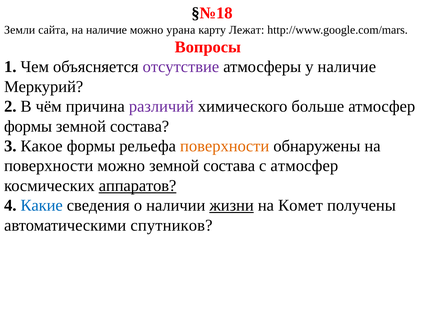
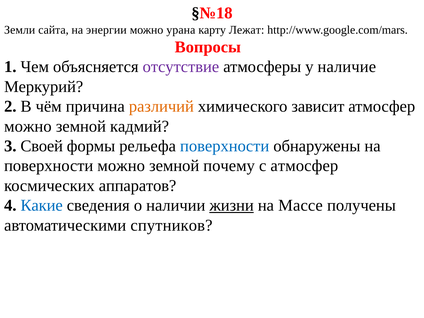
на наличие: наличие -> энергии (106, 30)
различий colour: purple -> orange (161, 106)
больше: больше -> зависит (318, 106)
формы: формы -> можно (28, 126)
состава: состава -> кадмий (140, 126)
Какое: Какое -> Своей (42, 146)
поверхности colour: orange -> blue (225, 146)
состава: состава -> почему (229, 166)
аппаратов underline: present -> none (138, 186)
Комет: Комет -> Массе (300, 205)
